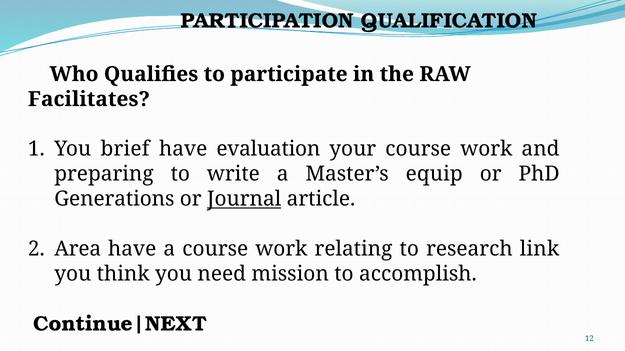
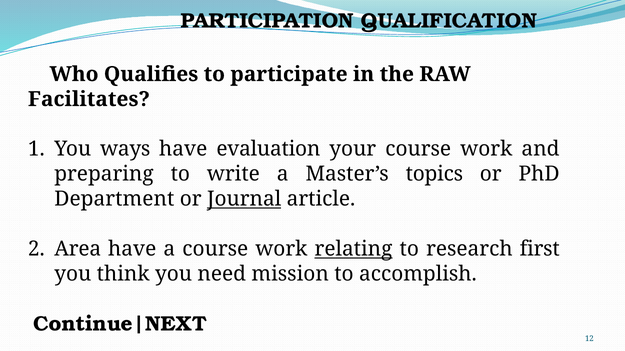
brief: brief -> ways (125, 149)
equip: equip -> topics (434, 174)
Generations: Generations -> Department (114, 199)
relating underline: none -> present (353, 249)
link: link -> first (540, 249)
